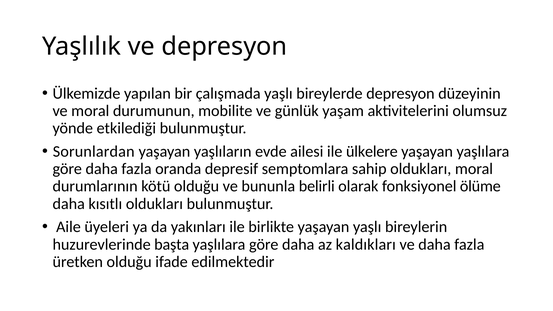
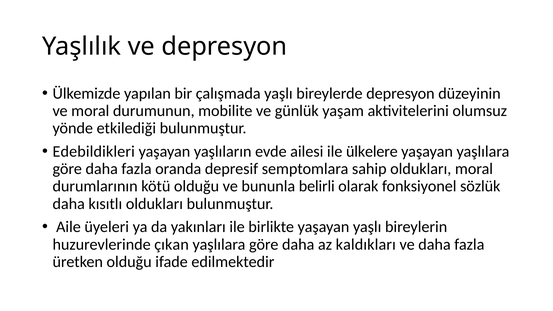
Sorunlardan: Sorunlardan -> Edebildikleri (94, 152)
ölüme: ölüme -> sözlük (480, 186)
başta: başta -> çıkan (172, 244)
